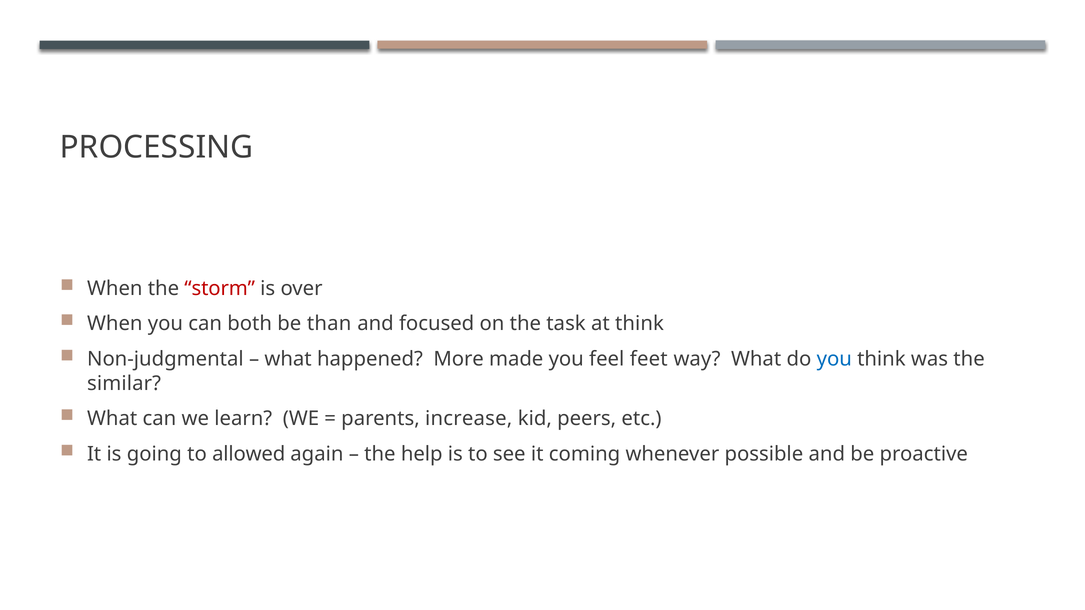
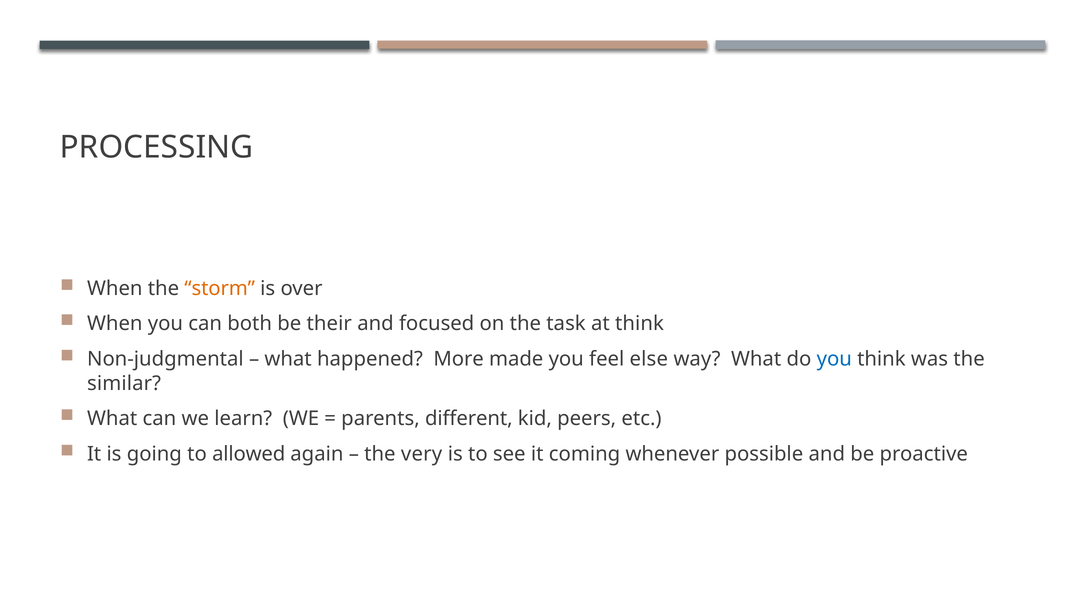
storm colour: red -> orange (220, 289)
than: than -> their (329, 324)
feet: feet -> else (649, 359)
increase: increase -> different (469, 419)
help: help -> very (422, 454)
